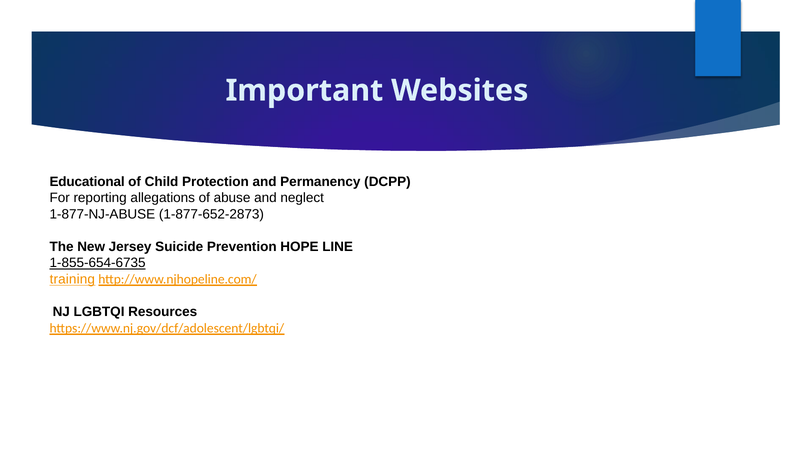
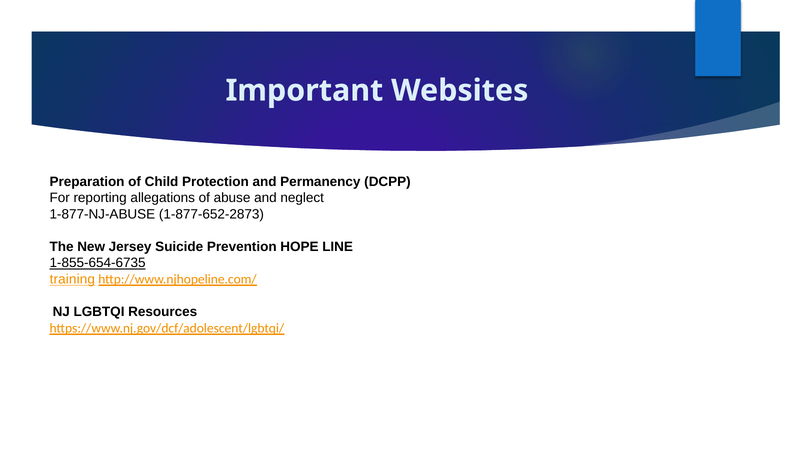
Educational: Educational -> Preparation (87, 182)
